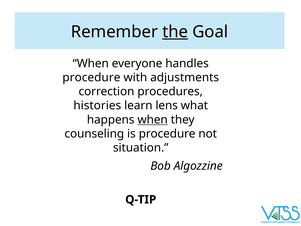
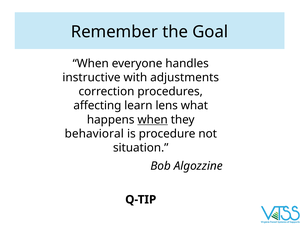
the underline: present -> none (175, 32)
procedure: procedure -> instructive (91, 77)
histories: histories -> affecting (97, 106)
counseling: counseling -> behavioral (94, 134)
